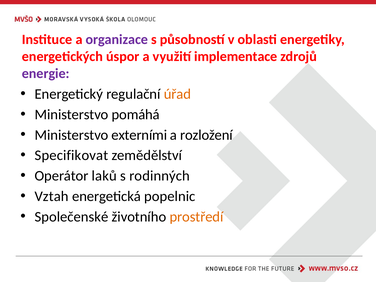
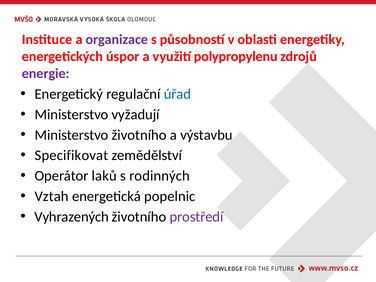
implementace: implementace -> polypropylenu (236, 56)
úřad colour: orange -> blue (177, 94)
pomáhá: pomáhá -> vyžadují (136, 114)
Ministerstvo externími: externími -> životního (139, 135)
rozložení: rozložení -> výstavbu (206, 135)
Společenské: Společenské -> Vyhrazených (72, 217)
prostředí colour: orange -> purple (196, 217)
